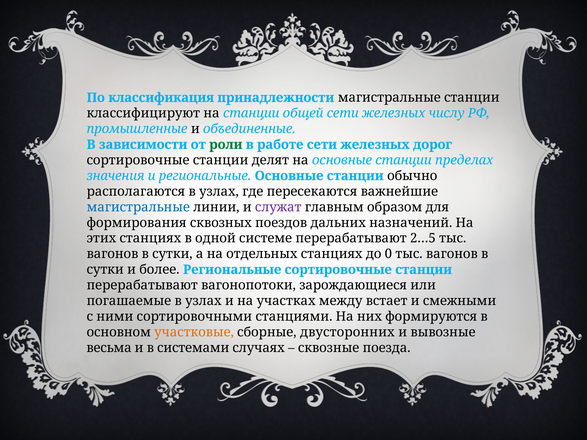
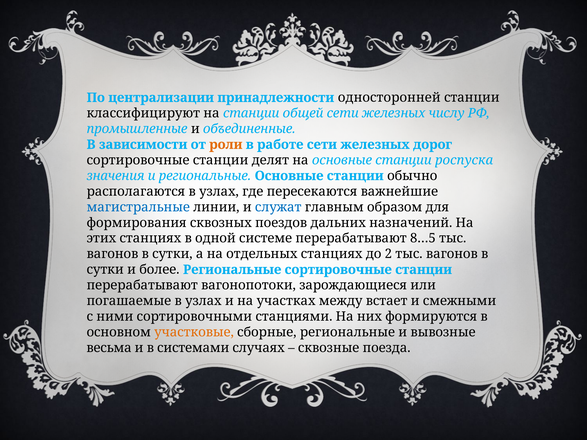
классификация: классификация -> централизации (161, 98)
принадлежности магистральные: магистральные -> односторонней (389, 98)
роли colour: green -> orange (226, 145)
пределах: пределах -> роспуска (464, 160)
служат colour: purple -> blue (278, 207)
2…5: 2…5 -> 8…5 (423, 238)
0: 0 -> 2 (388, 254)
сборные двусторонних: двусторонних -> региональные (347, 332)
